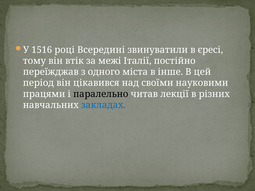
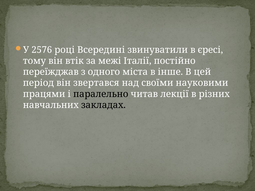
1516: 1516 -> 2576 (42, 50)
цікавився: цікавився -> звертався (96, 83)
закладах colour: blue -> black (103, 105)
